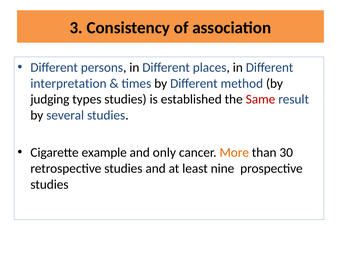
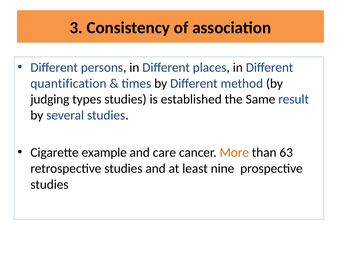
interpretation: interpretation -> quantification (68, 83)
Same colour: red -> black (261, 99)
only: only -> care (164, 152)
30: 30 -> 63 (286, 152)
